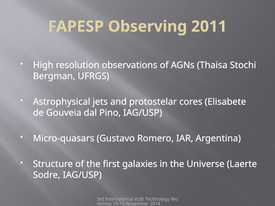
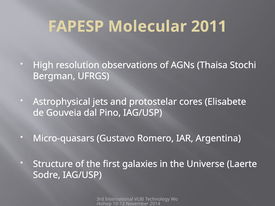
Observing: Observing -> Molecular (147, 27)
